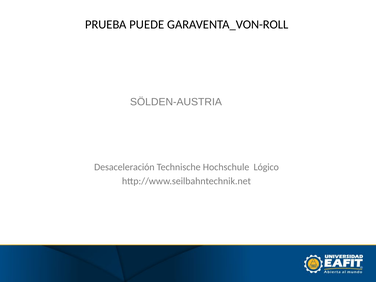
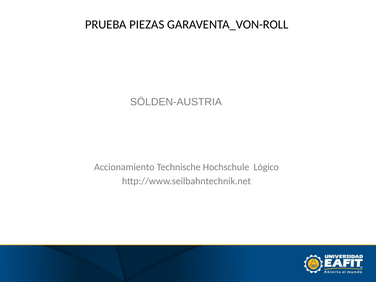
PUEDE: PUEDE -> PIEZAS (147, 24)
Desaceleración: Desaceleración -> Accionamiento (124, 167)
